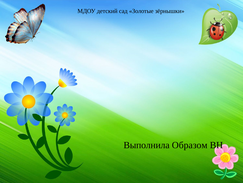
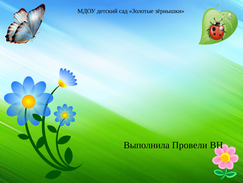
Образом: Образом -> Провели (190, 145)
